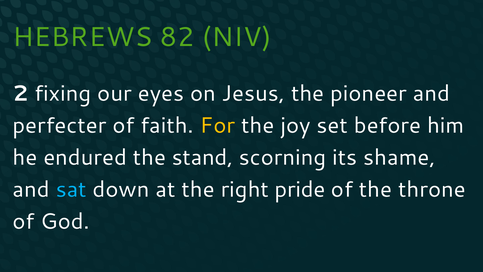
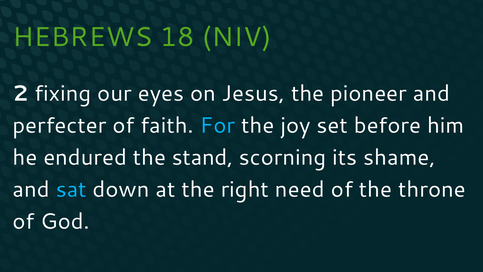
82: 82 -> 18 (177, 37)
For colour: yellow -> light blue (218, 125)
pride: pride -> need (300, 189)
